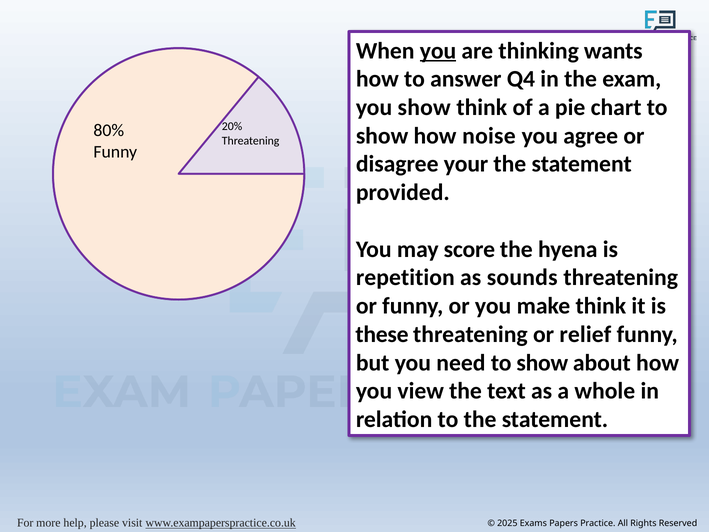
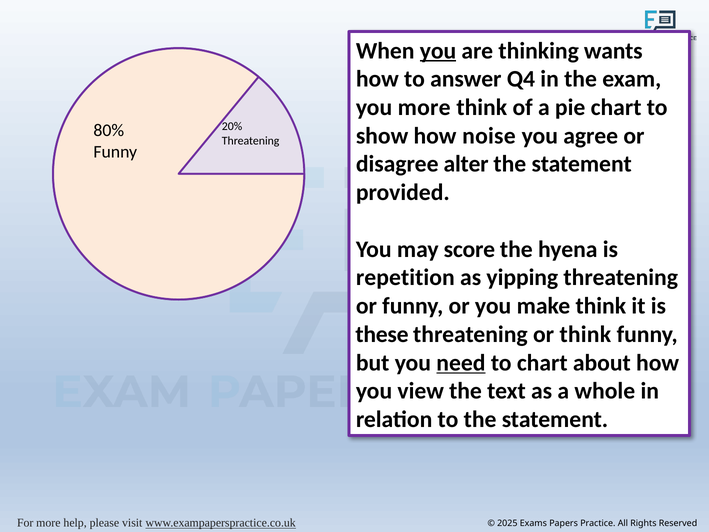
you show: show -> more (424, 107)
your: your -> alter (466, 164)
sounds: sounds -> yipping (522, 278)
or relief: relief -> think (585, 334)
need underline: none -> present (461, 363)
show: show -> chart (542, 363)
